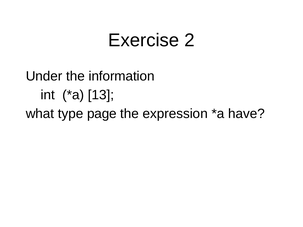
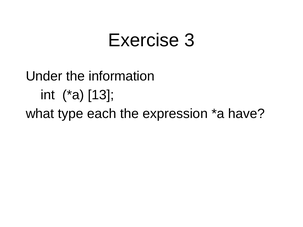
2: 2 -> 3 (190, 40)
page: page -> each (102, 114)
